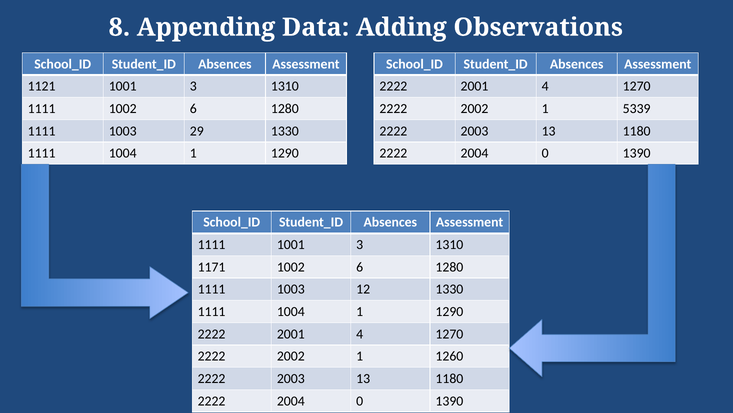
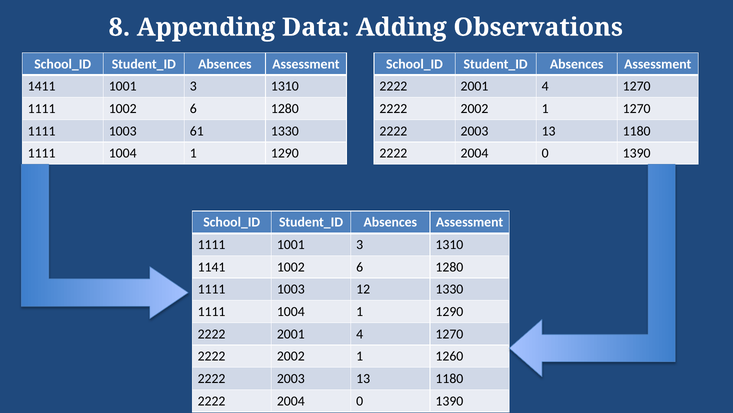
1121: 1121 -> 1411 (42, 86)
1 5339: 5339 -> 1270 (637, 108)
29: 29 -> 61 (197, 131)
1171: 1171 -> 1141 (212, 267)
